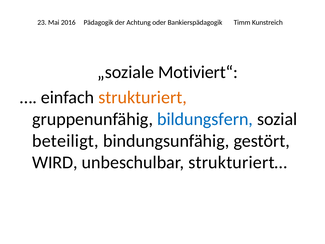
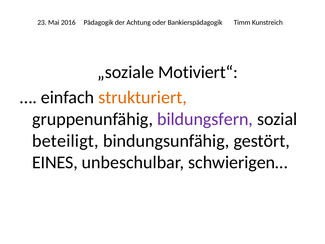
bildungsfern colour: blue -> purple (205, 119)
WIRD: WIRD -> EINES (55, 162)
strukturiert…: strukturiert… -> schwierigen… (238, 162)
